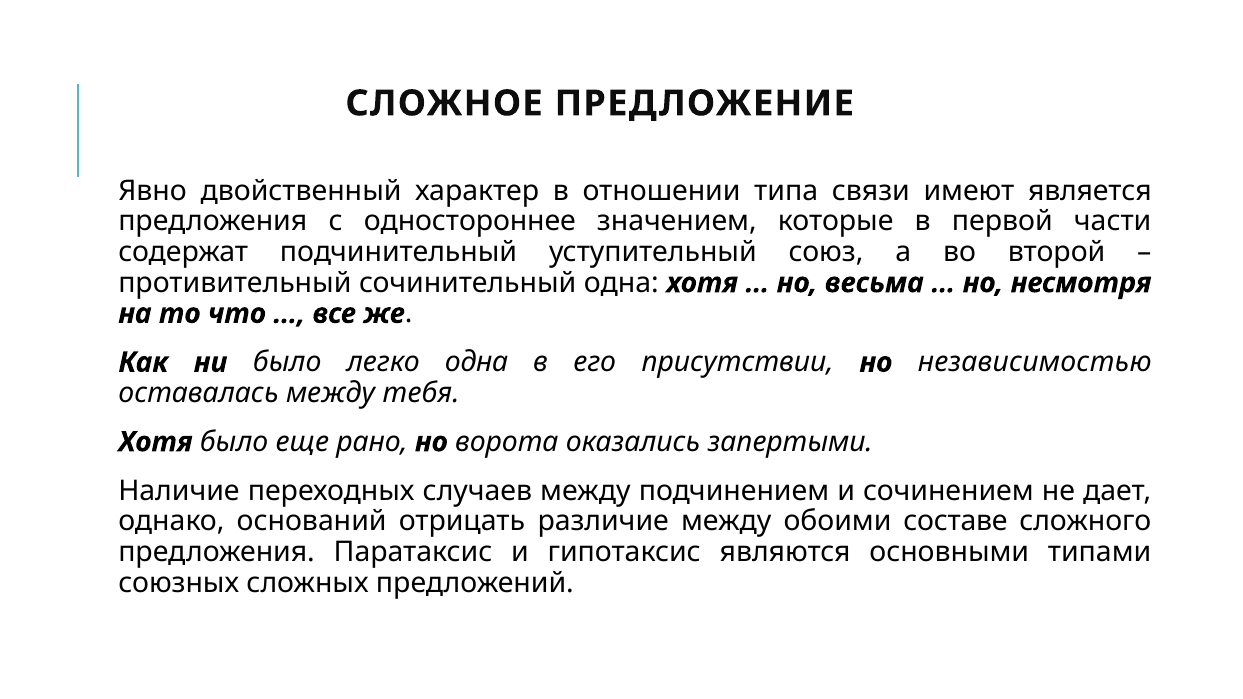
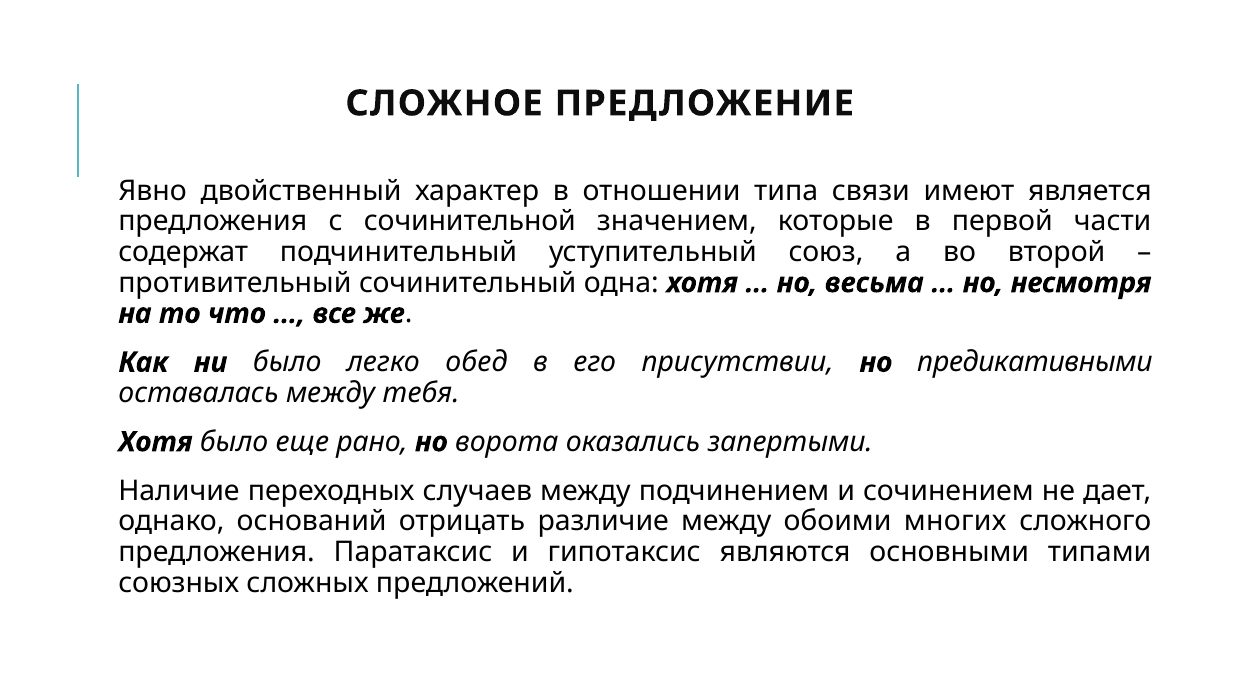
одностороннее: одностороннее -> сочинительной (470, 221)
легко одна: одна -> обед (476, 363)
независимостью: независимостью -> предикативными (1035, 363)
составе: составе -> многих (955, 522)
